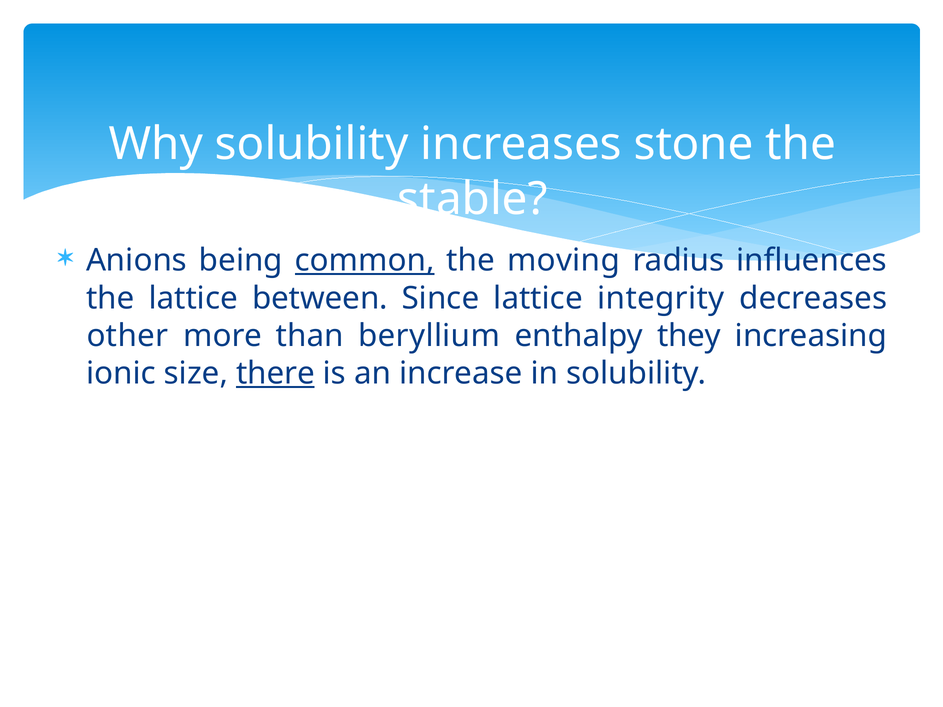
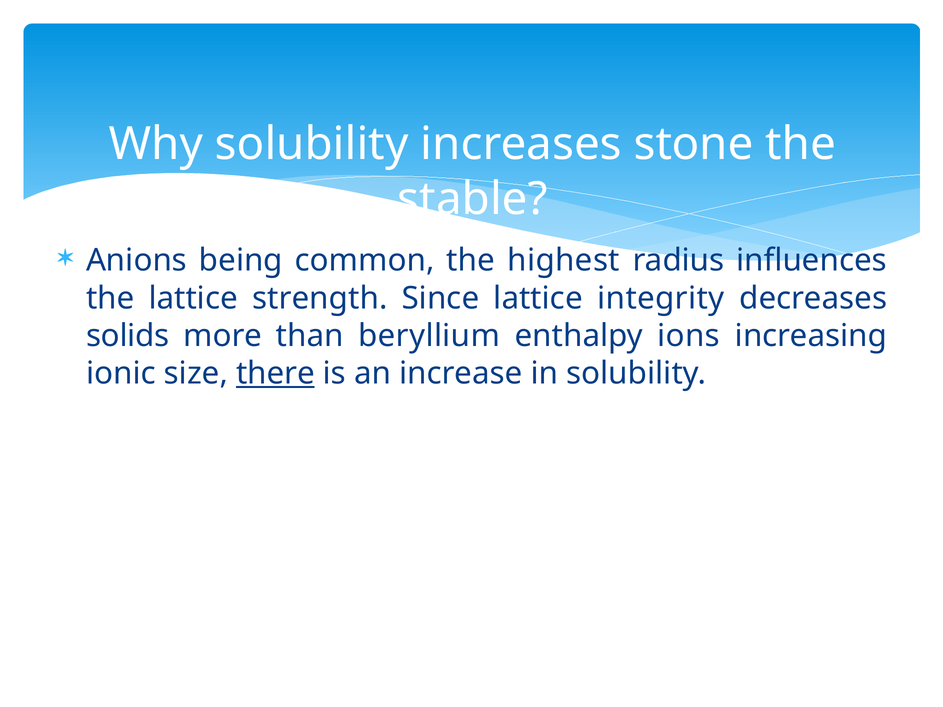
common underline: present -> none (365, 261)
moving: moving -> highest (564, 261)
between: between -> strength (320, 298)
other: other -> solids (128, 336)
they: they -> ions (689, 336)
